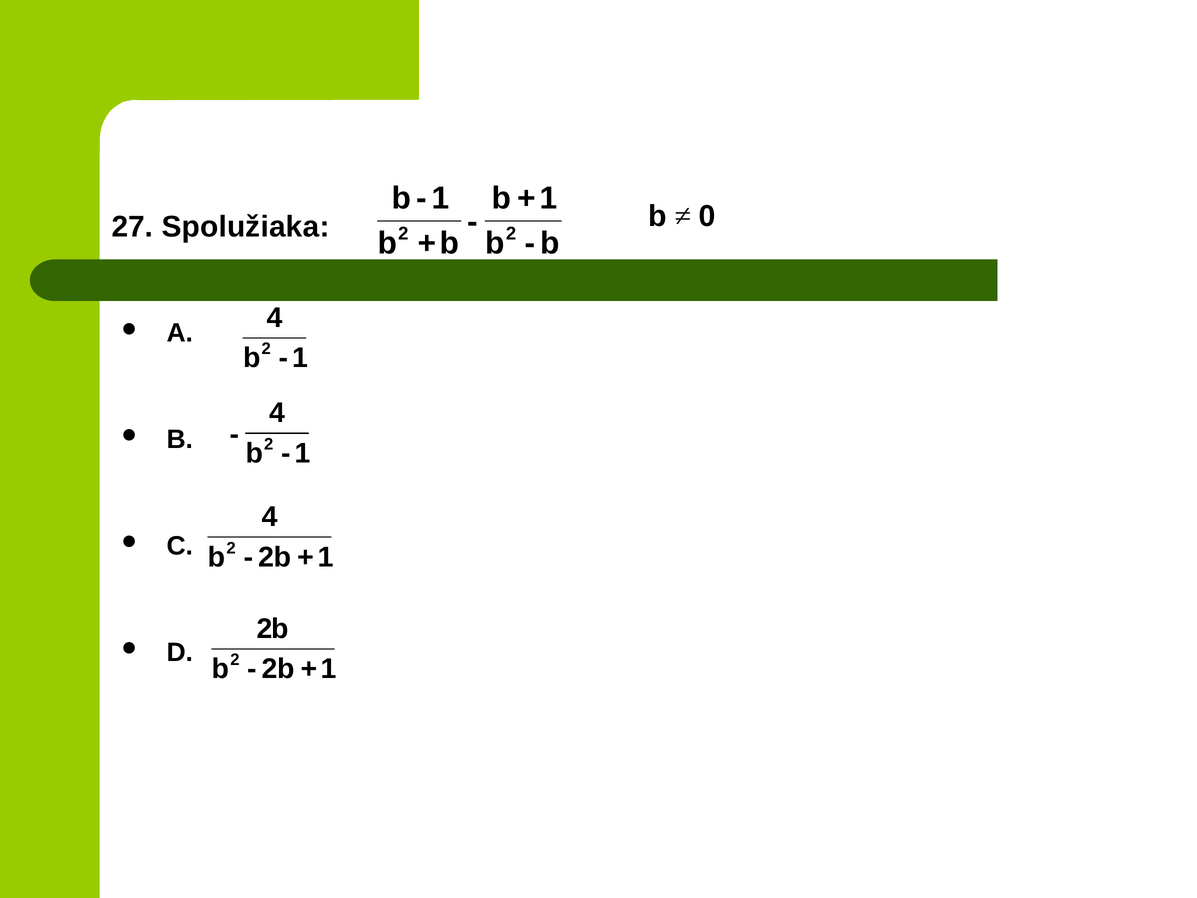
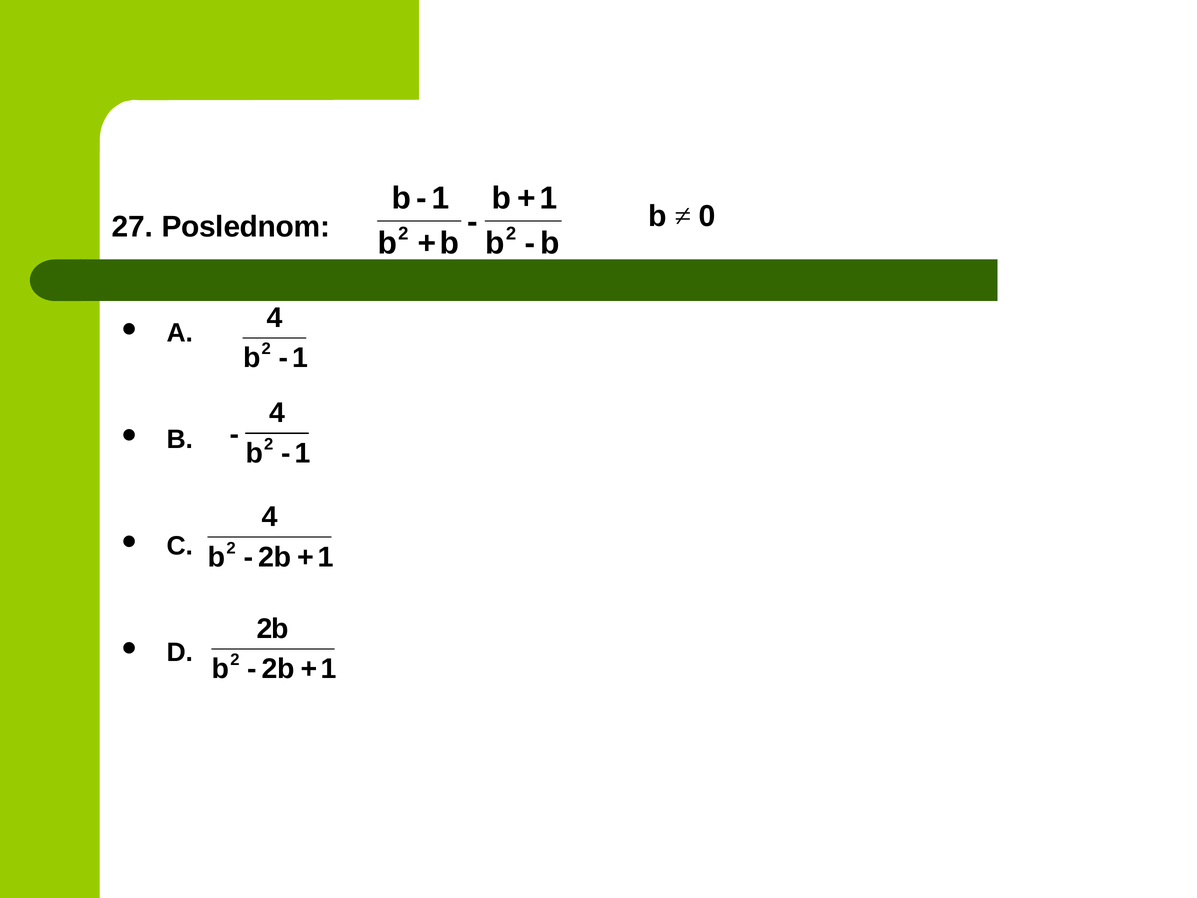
Spolužiaka: Spolužiaka -> Poslednom (246, 227)
